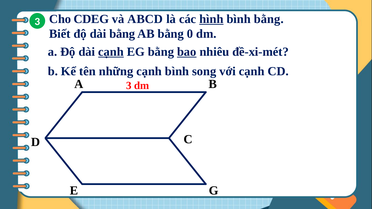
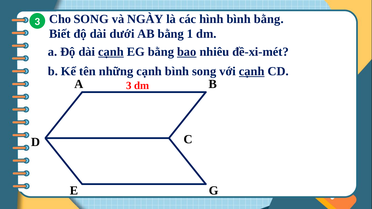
Cho CDEG: CDEG -> SONG (91, 19)
ABCD: ABCD -> NGÀY (145, 19)
hình underline: present -> none (211, 19)
dài bằng: bằng -> dưới (122, 34)
0: 0 -> 1 (190, 34)
cạnh underline: none -> present (252, 71)
